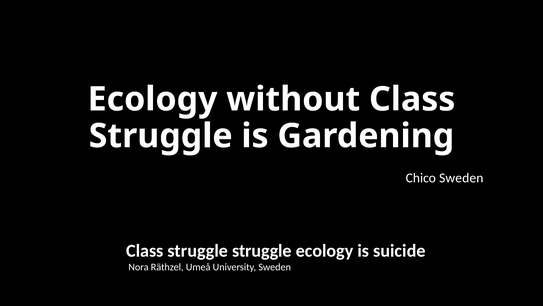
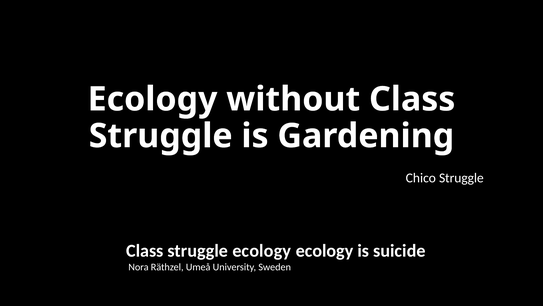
Chico Sweden: Sweden -> Struggle (461, 178)
struggle struggle: struggle -> ecology (262, 250)
